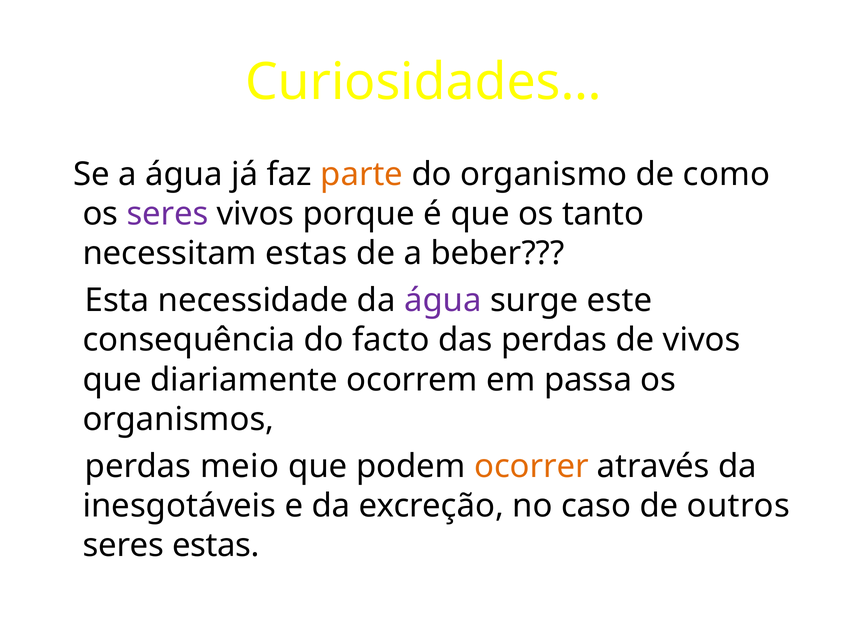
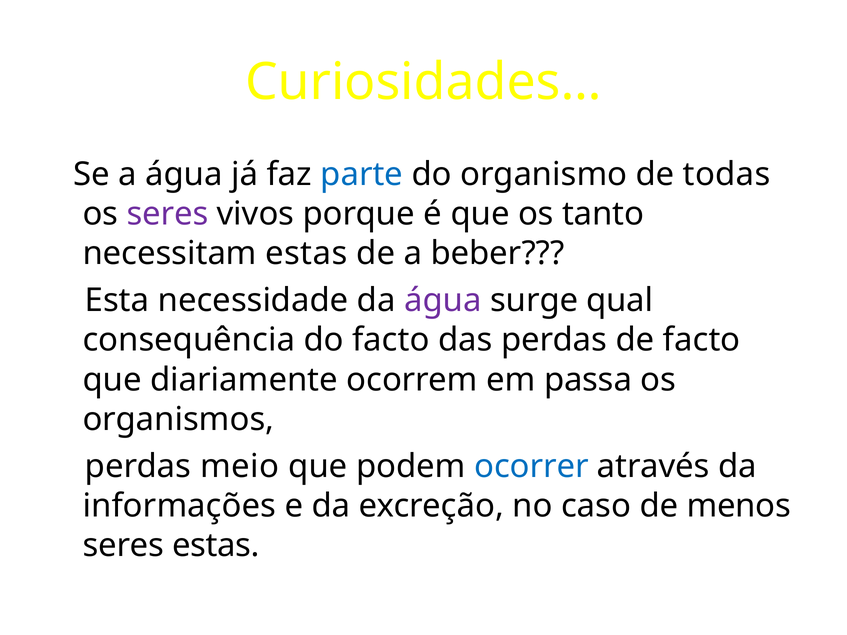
parte colour: orange -> blue (362, 175)
como: como -> todas (727, 175)
este: este -> qual (620, 301)
de vivos: vivos -> facto (702, 340)
ocorrer colour: orange -> blue (531, 466)
inesgotáveis: inesgotáveis -> informações (179, 506)
outros: outros -> menos (739, 506)
